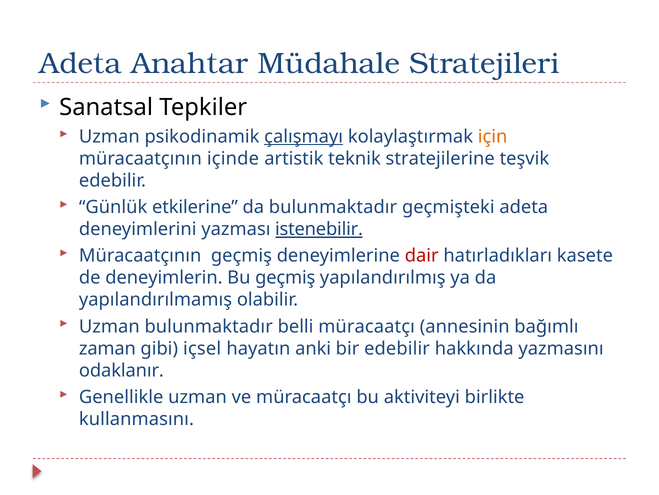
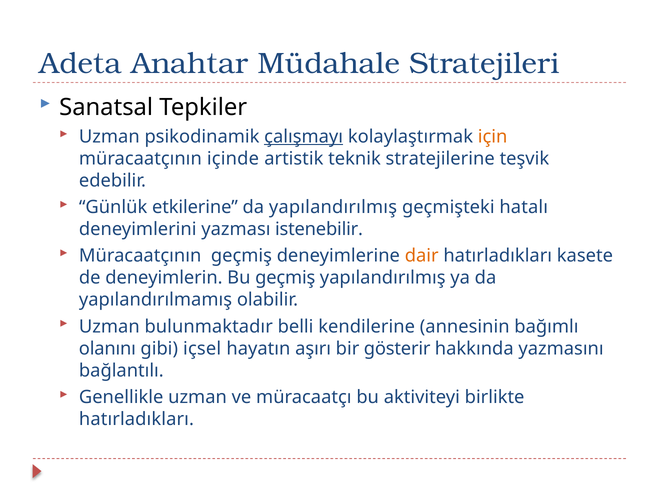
da bulunmaktadır: bulunmaktadır -> yapılandırılmış (333, 207)
geçmişteki adeta: adeta -> hatalı (524, 207)
istenebilir underline: present -> none (319, 229)
dair colour: red -> orange (422, 256)
belli müracaatçı: müracaatçı -> kendilerine (367, 326)
zaman: zaman -> olanını (107, 348)
anki: anki -> aşırı (313, 348)
bir edebilir: edebilir -> gösterir (397, 348)
odaklanır: odaklanır -> bağlantılı (121, 370)
kullanmasını: kullanmasını -> hatırladıkları (136, 418)
